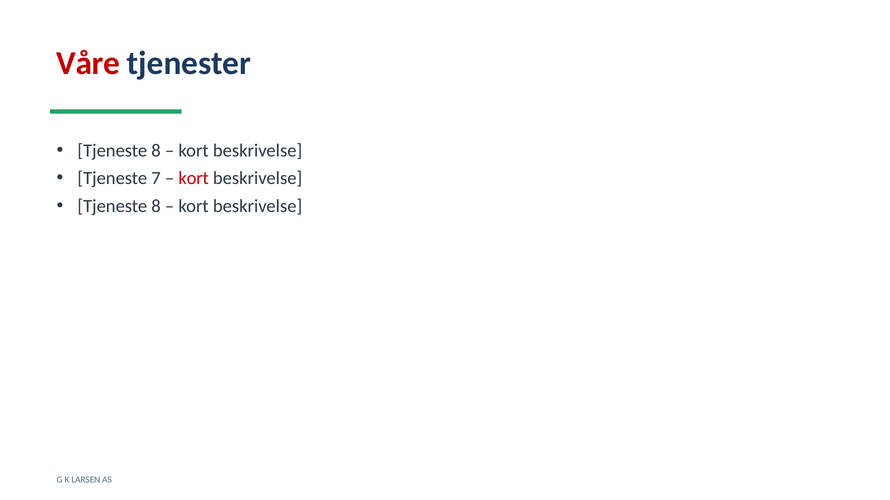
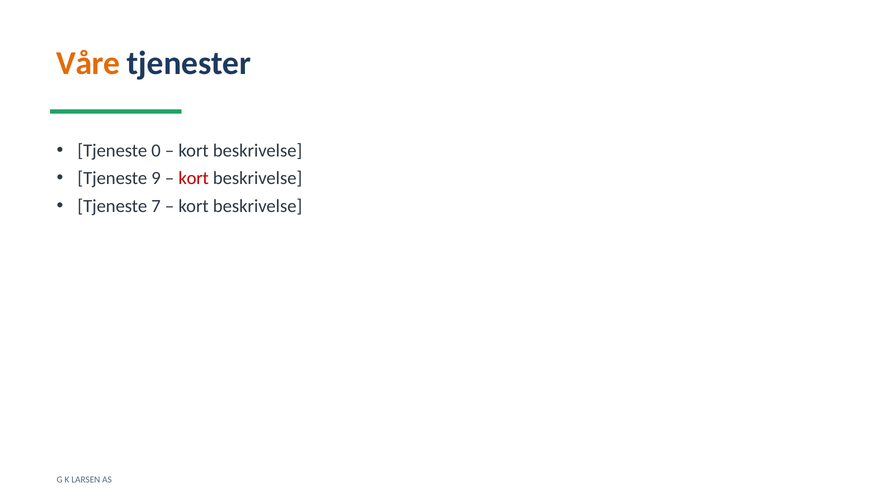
Våre colour: red -> orange (88, 64)
8: 8 -> 0 (156, 151)
7: 7 -> 9 (156, 179)
8: 8 -> 7 (156, 206)
